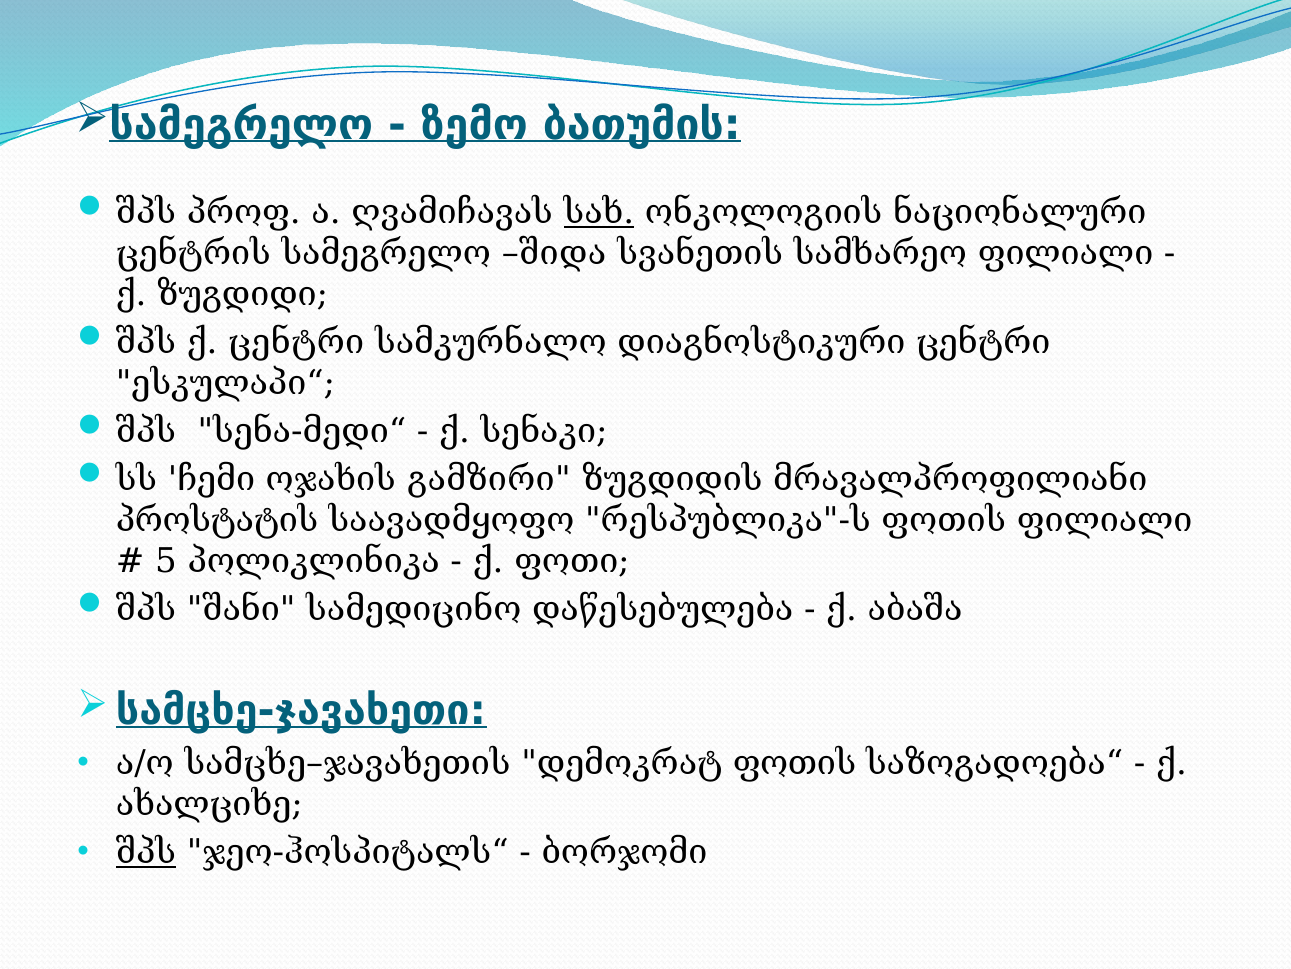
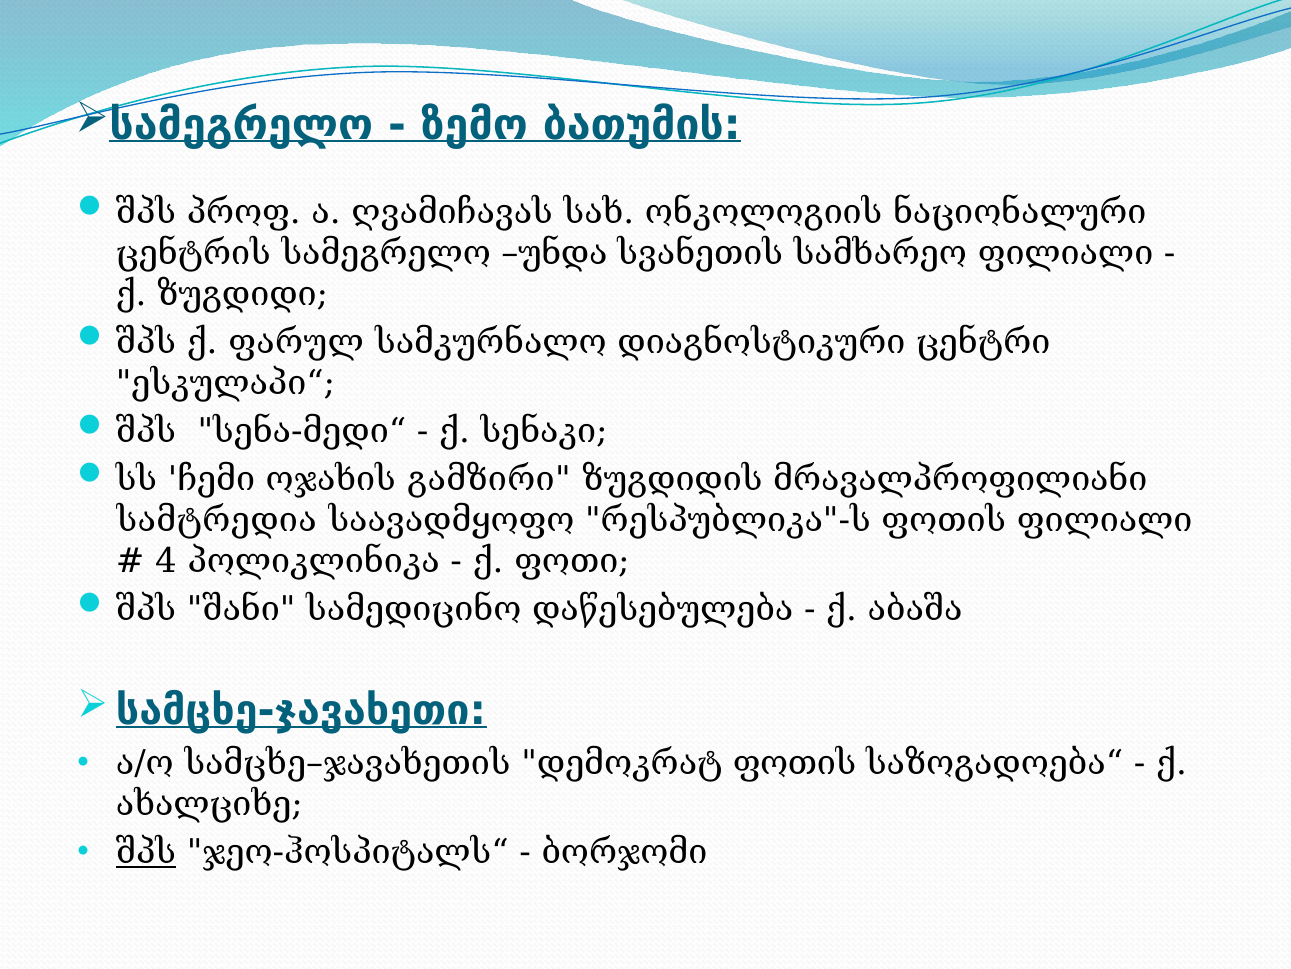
სახ underline: present -> none (599, 212)
შიდა: შიდა -> უნდა (554, 253)
ქ ცენტრი: ცენტრი -> ფარულ (296, 342)
პროსტატის: პროსტატის -> სამტრედია (217, 520)
5: 5 -> 4 (166, 560)
